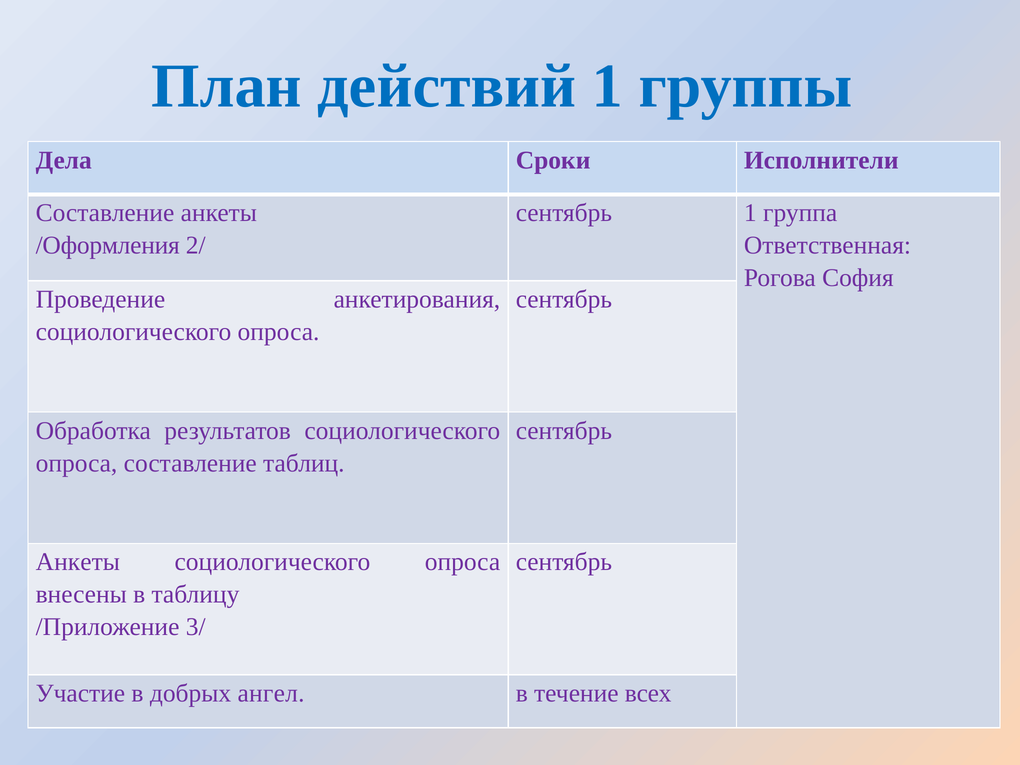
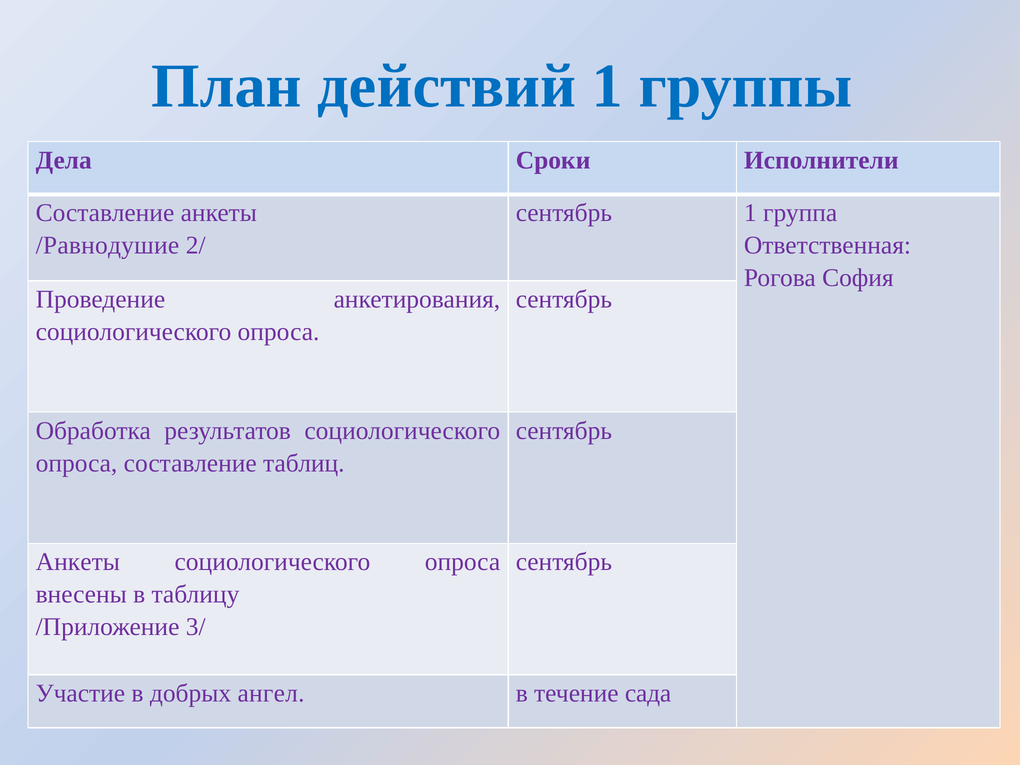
/Оформления: /Оформления -> /Равнодушие (107, 245)
всех: всех -> сада (648, 693)
